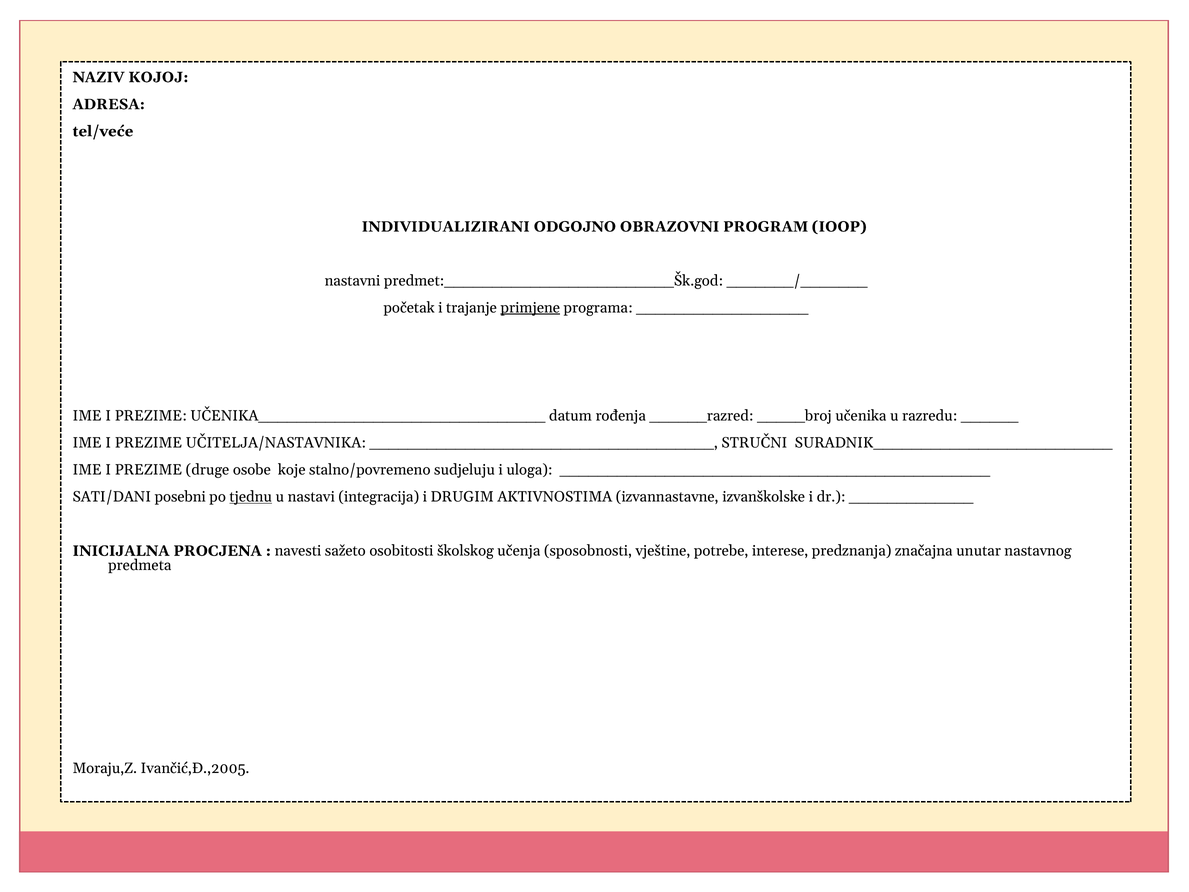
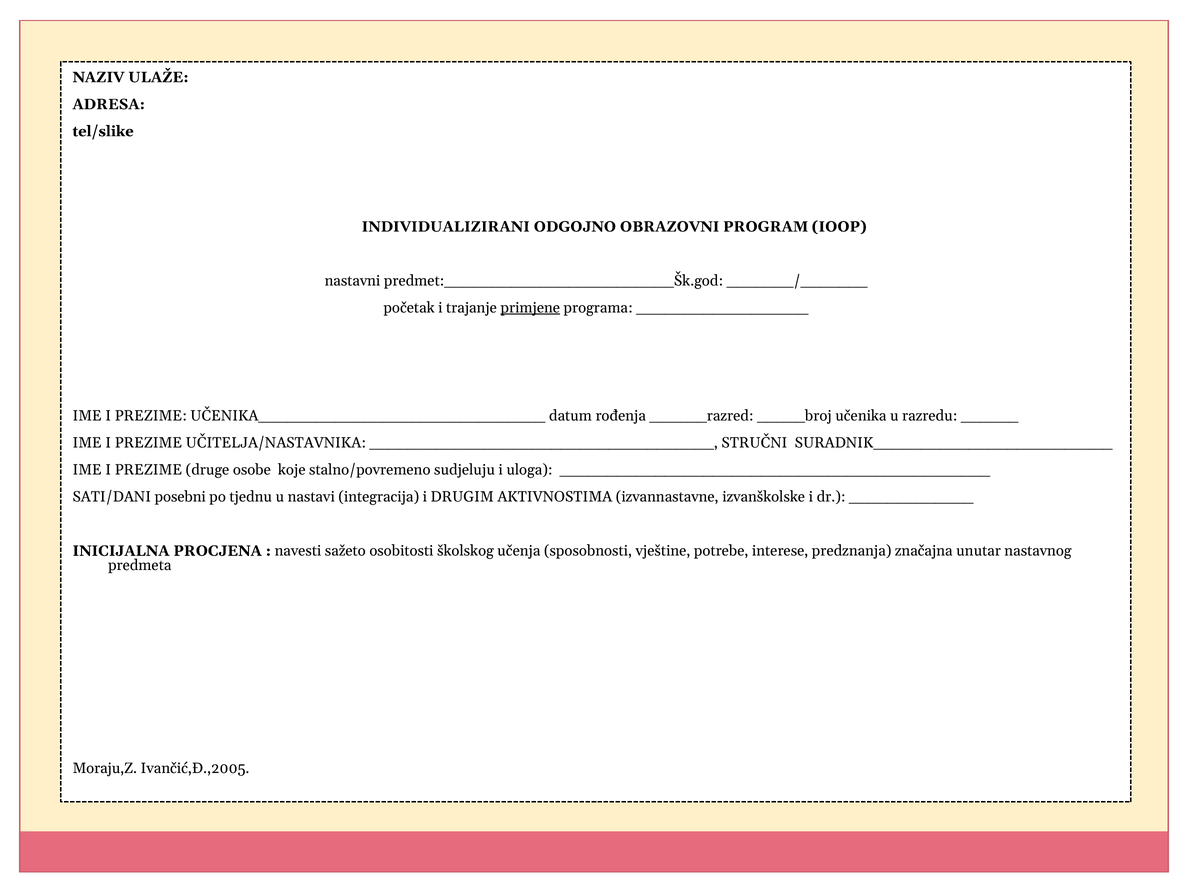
KOJOJ: KOJOJ -> ULAŽE (158, 77)
tel/veće: tel/veće -> tel/slike (103, 131)
tjednu underline: present -> none (251, 497)
